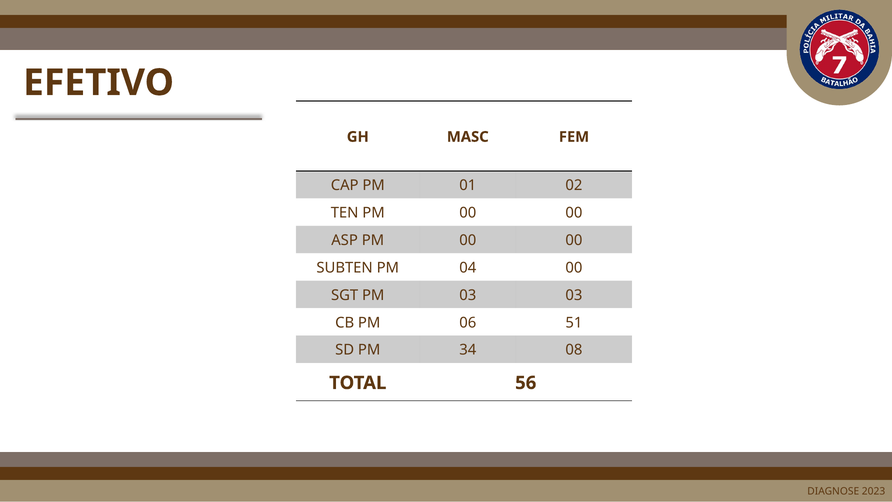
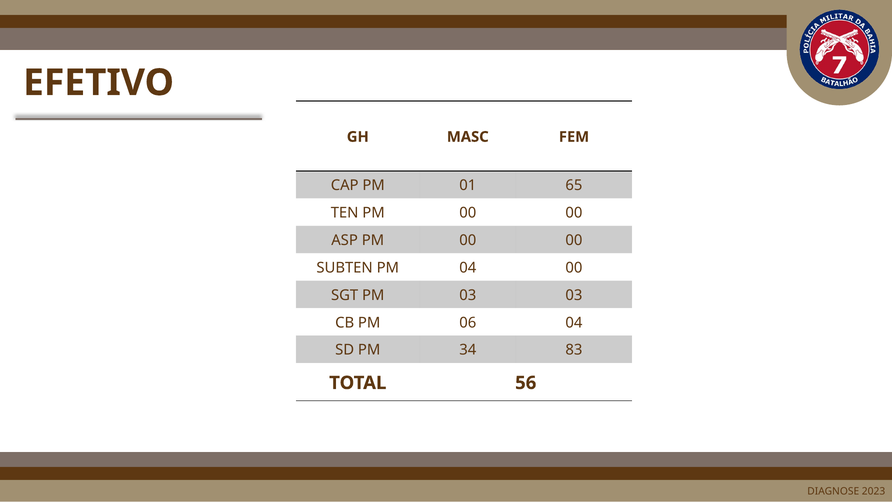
02: 02 -> 65 (574, 185)
06 51: 51 -> 04 (574, 322)
08: 08 -> 83 (574, 350)
